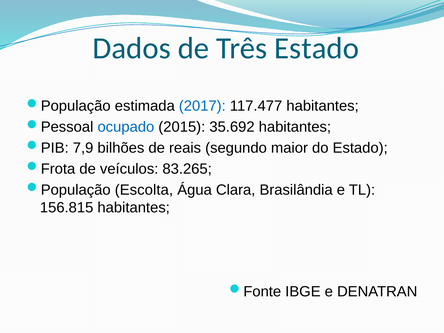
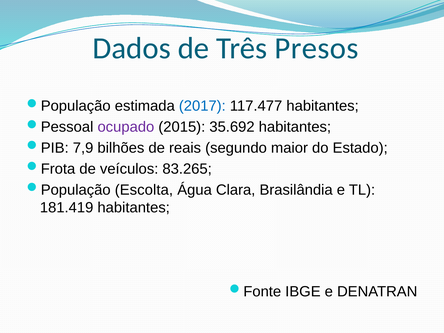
Três Estado: Estado -> Presos (317, 48)
ocupado colour: blue -> purple (126, 127)
156.815: 156.815 -> 181.419 (67, 208)
